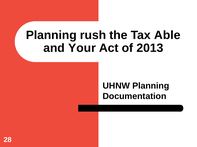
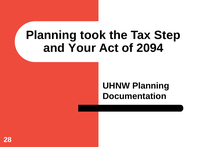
rush: rush -> took (93, 35)
Able: Able -> Step (167, 35)
2013: 2013 -> 2094 (150, 48)
